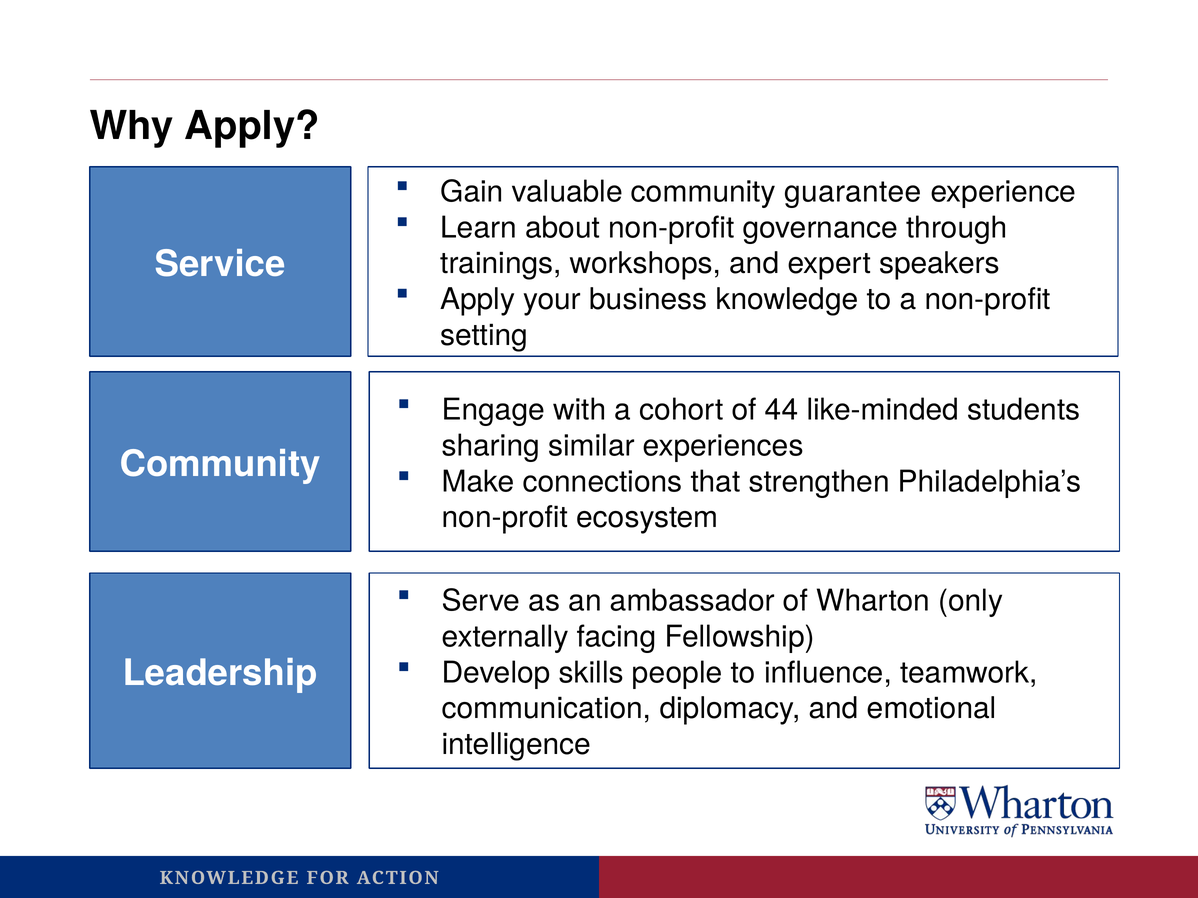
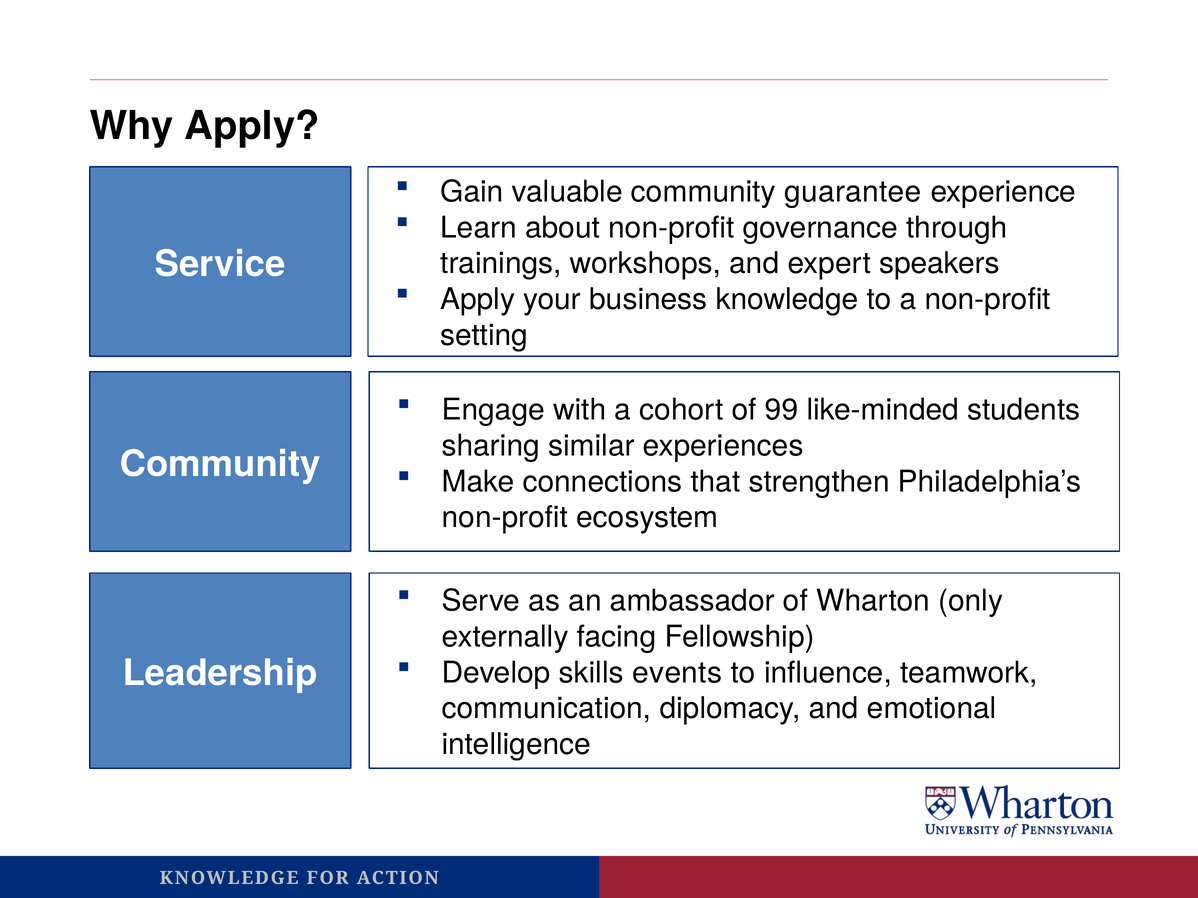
44: 44 -> 99 (782, 410)
people: people -> events (677, 673)
